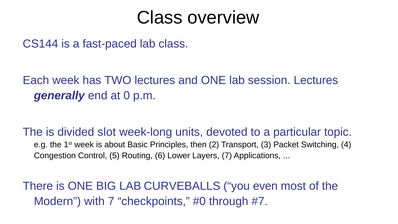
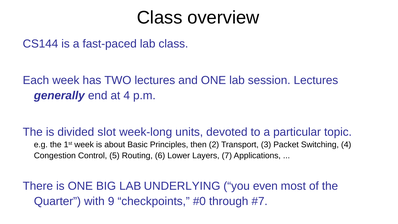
at 0: 0 -> 4 (127, 95)
CURVEBALLS: CURVEBALLS -> UNDERLYING (182, 186)
Modern: Modern -> Quarter (57, 201)
with 7: 7 -> 9 (111, 201)
